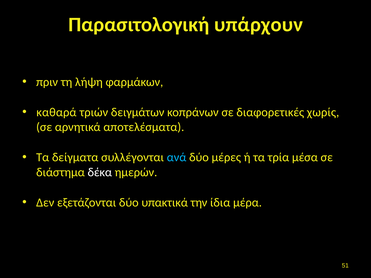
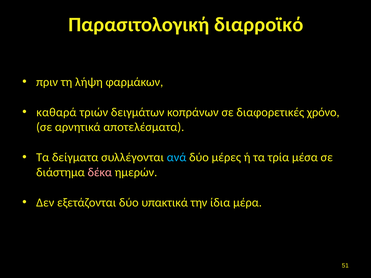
υπάρχουν: υπάρχουν -> διαρροϊκό (259, 25)
χωρίς: χωρίς -> χρόνο (323, 112)
δέκα colour: white -> pink (100, 172)
